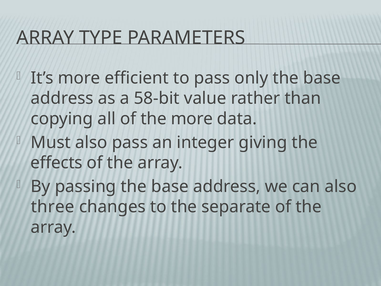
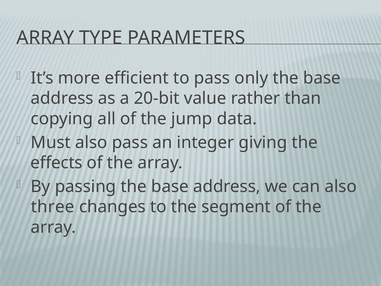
58-bit: 58-bit -> 20-bit (157, 98)
the more: more -> jump (192, 119)
separate: separate -> segment (236, 207)
